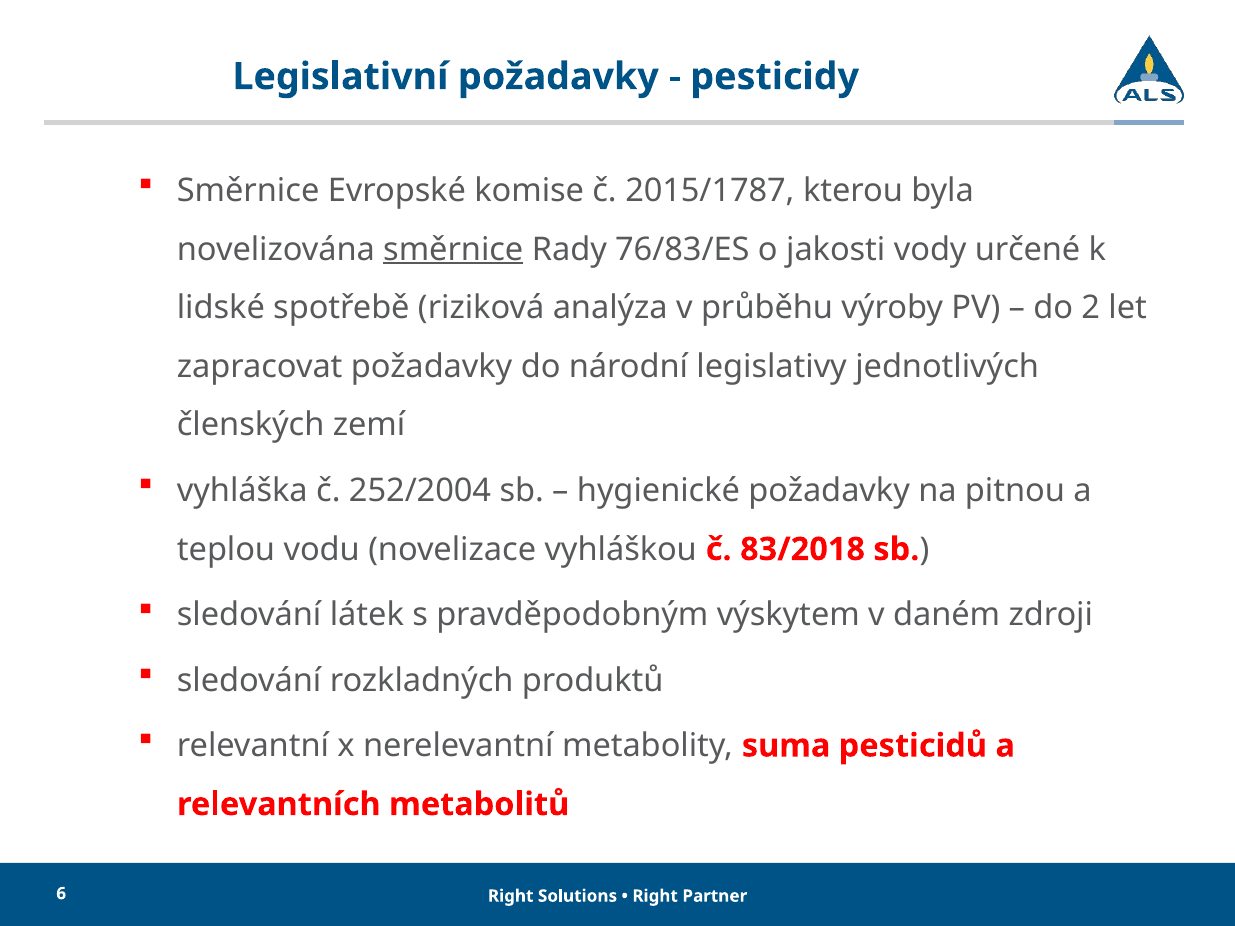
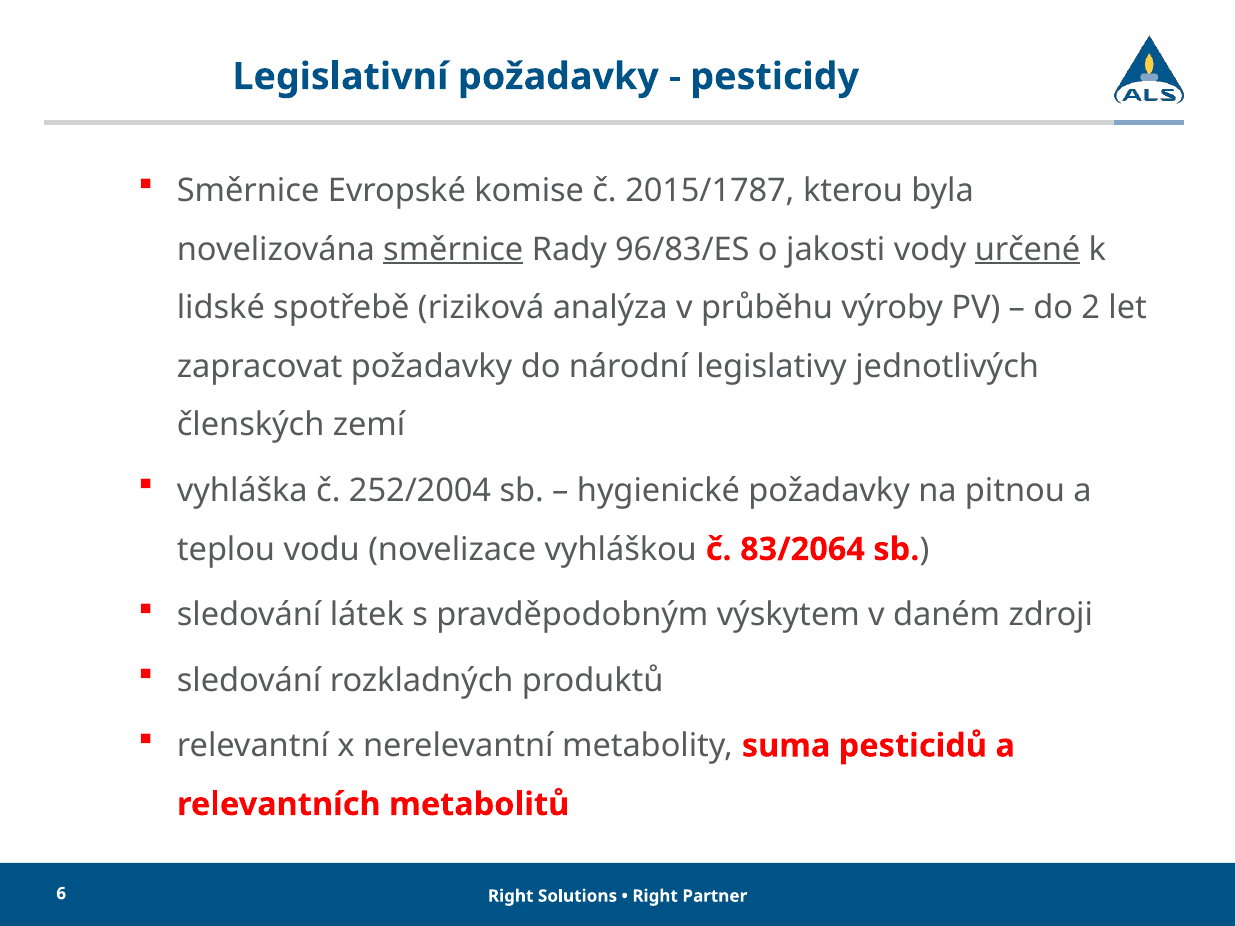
76/83/ES: 76/83/ES -> 96/83/ES (682, 249)
určené underline: none -> present (1028, 249)
83/2018: 83/2018 -> 83/2064 (803, 549)
